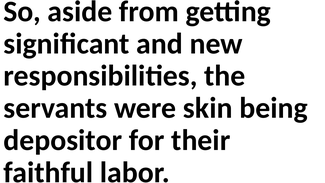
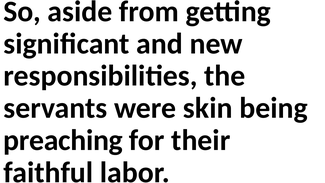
depositor: depositor -> preaching (63, 140)
